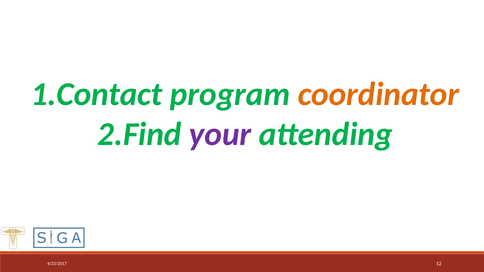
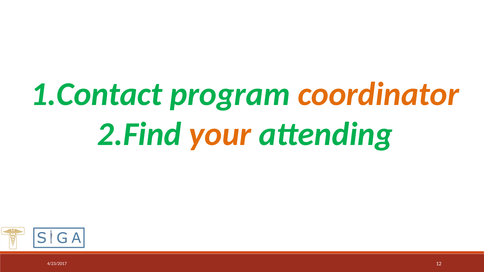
your colour: purple -> orange (220, 134)
